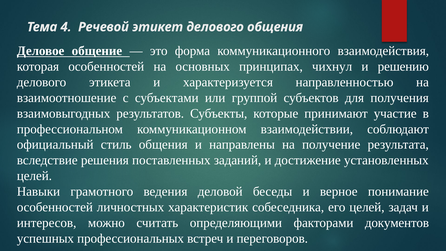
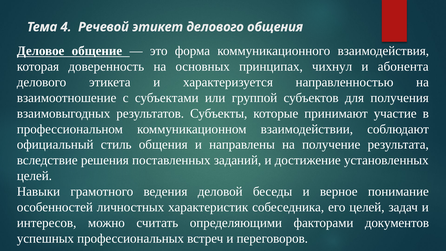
которая особенностей: особенностей -> доверенность (106, 67)
решению: решению -> абонента (403, 67)
